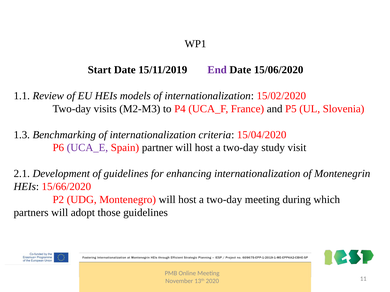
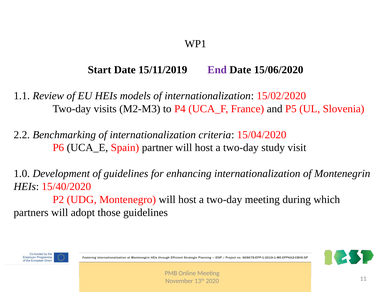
1.3: 1.3 -> 2.2 (22, 135)
UCA_E colour: purple -> black (87, 148)
2.1: 2.1 -> 1.0 (22, 174)
15/66/2020: 15/66/2020 -> 15/40/2020 (66, 187)
